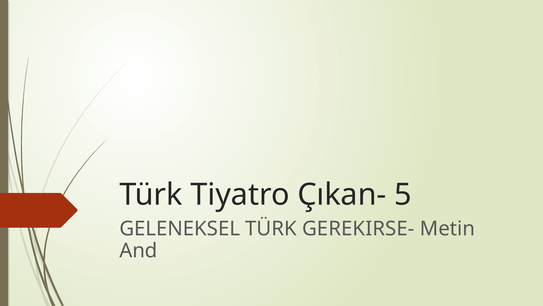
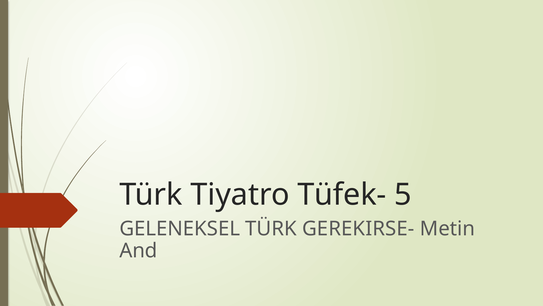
Çıkan-: Çıkan- -> Tüfek- (342, 195)
